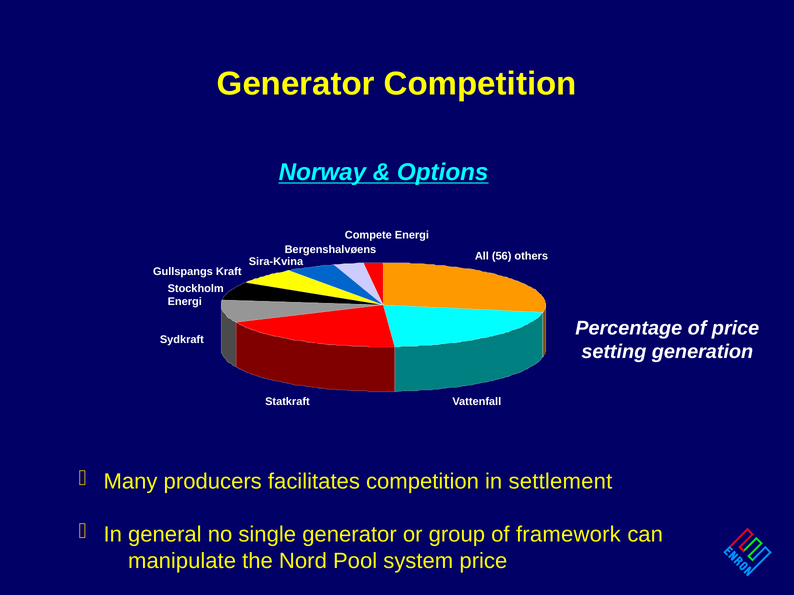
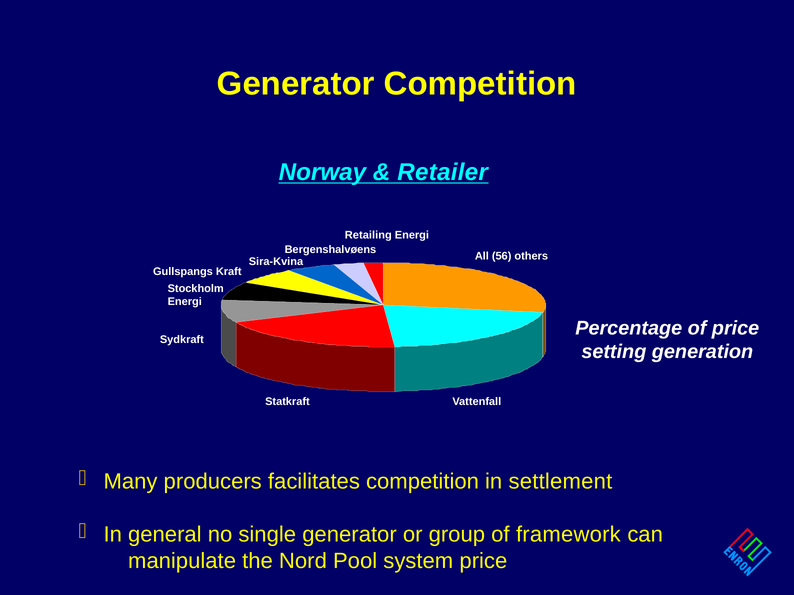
Options: Options -> Retailer (443, 172)
Compete: Compete -> Retailing (368, 235)
